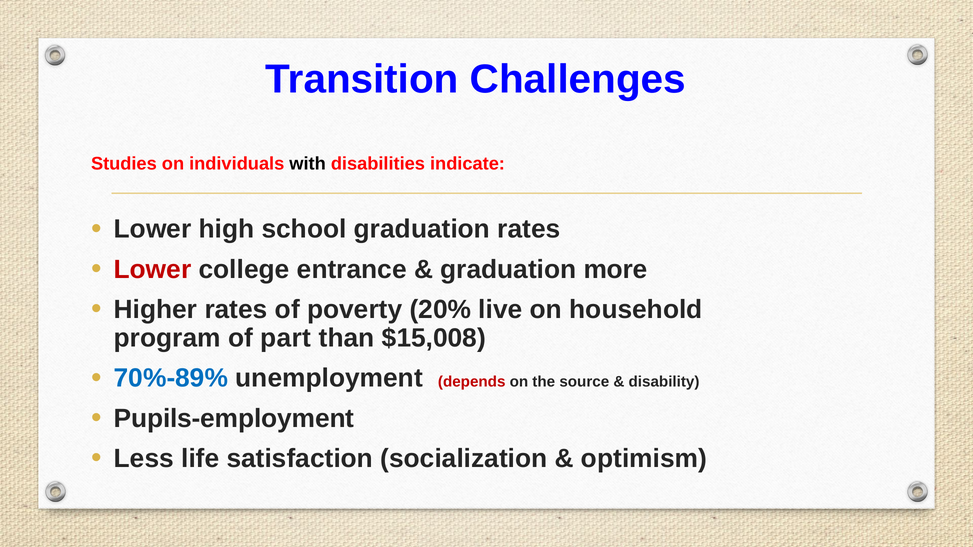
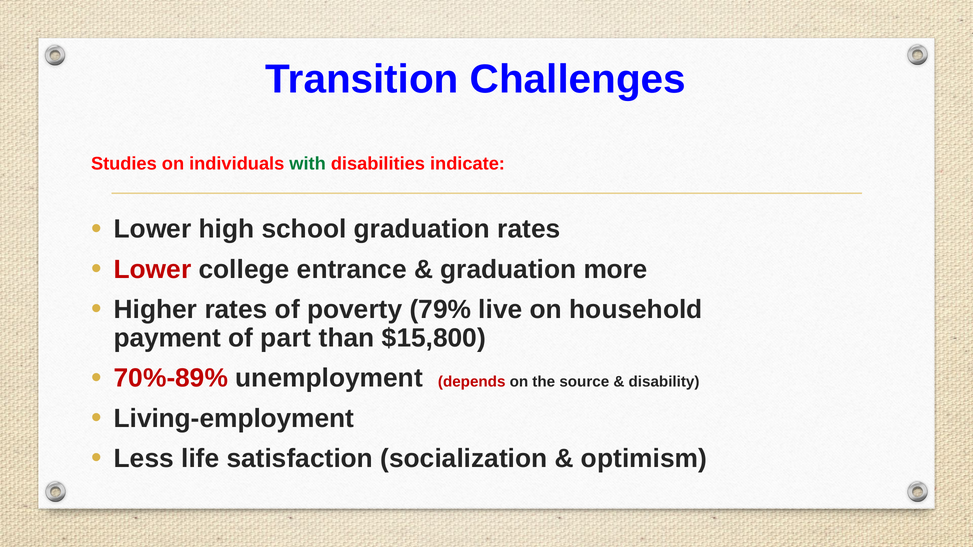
with colour: black -> green (308, 164)
20%: 20% -> 79% (440, 310)
program: program -> payment (167, 338)
$15,008: $15,008 -> $15,800 (434, 338)
70%-89% colour: blue -> red (171, 378)
Pupils-employment: Pupils-employment -> Living-employment (234, 419)
